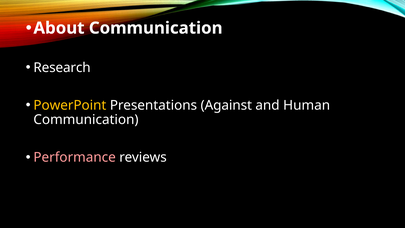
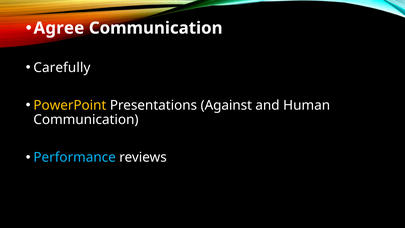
About: About -> Agree (59, 28)
Research: Research -> Carefully (62, 68)
Performance colour: pink -> light blue (75, 157)
